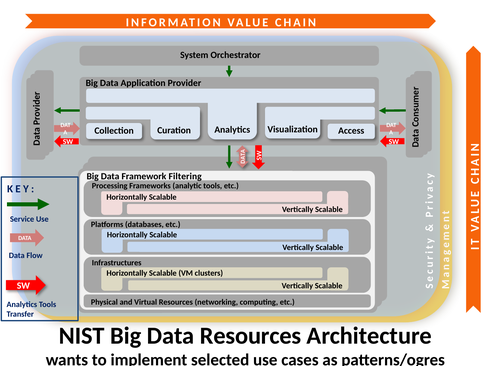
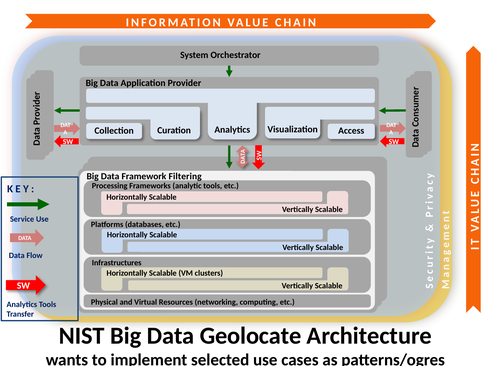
Data Resources: Resources -> Geolocate (251, 336)
